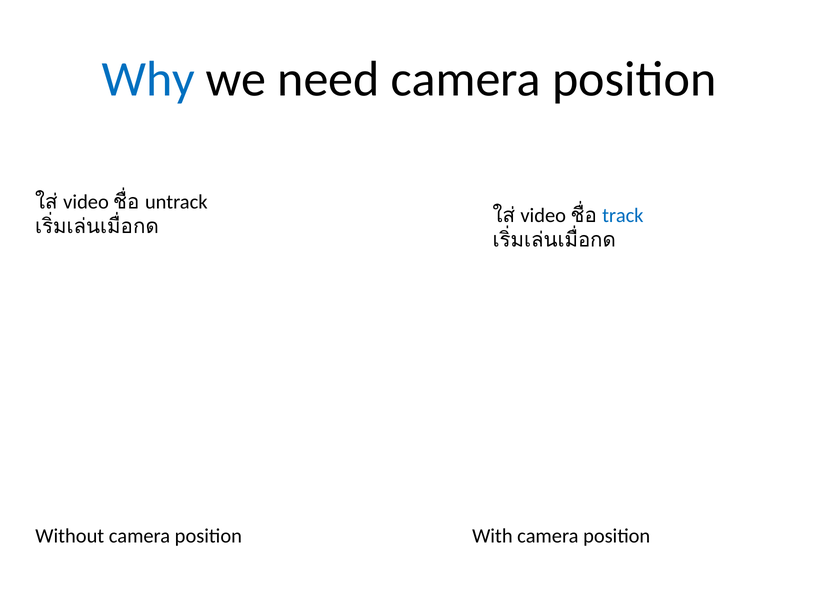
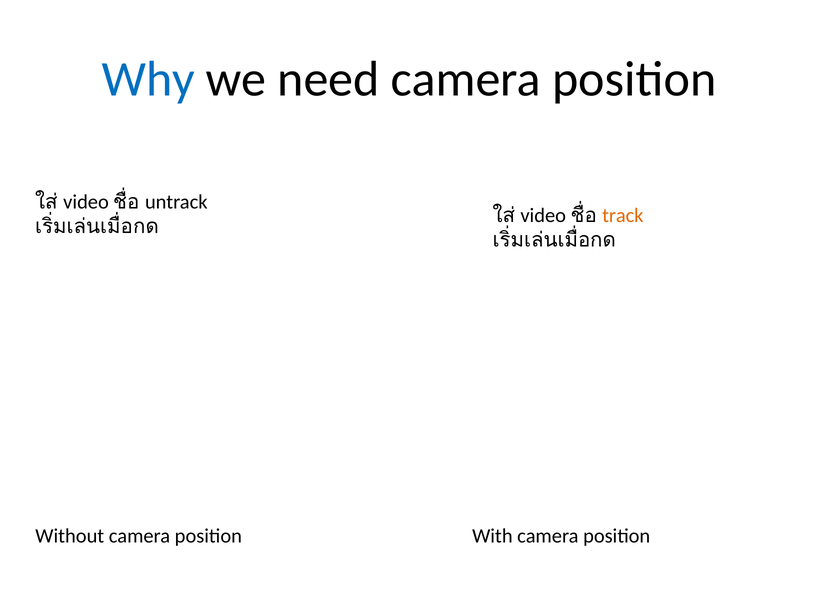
track colour: blue -> orange (623, 216)
